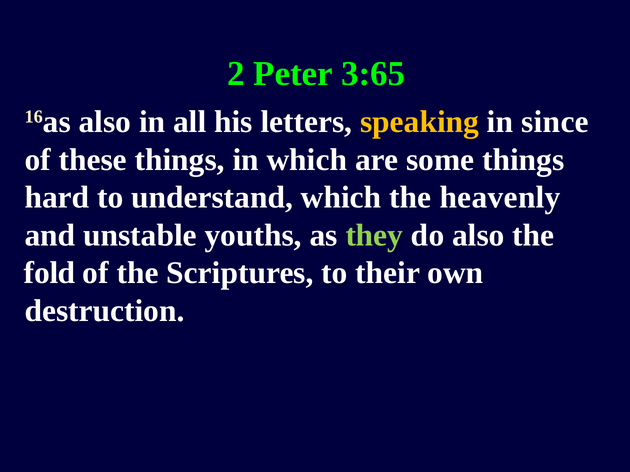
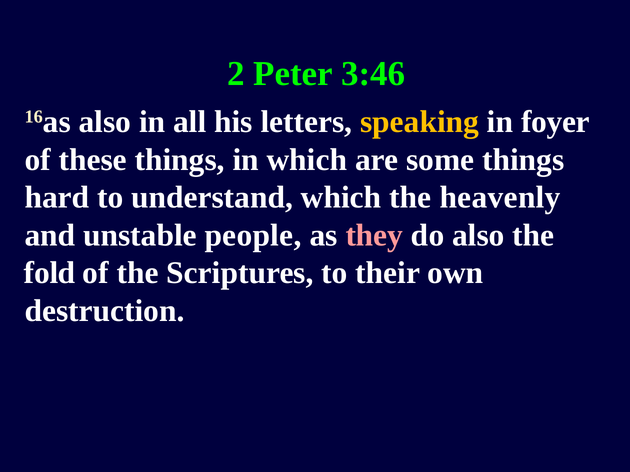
3:65: 3:65 -> 3:46 (373, 74)
since: since -> foyer (555, 122)
youths: youths -> people (253, 236)
they colour: light green -> pink (374, 236)
